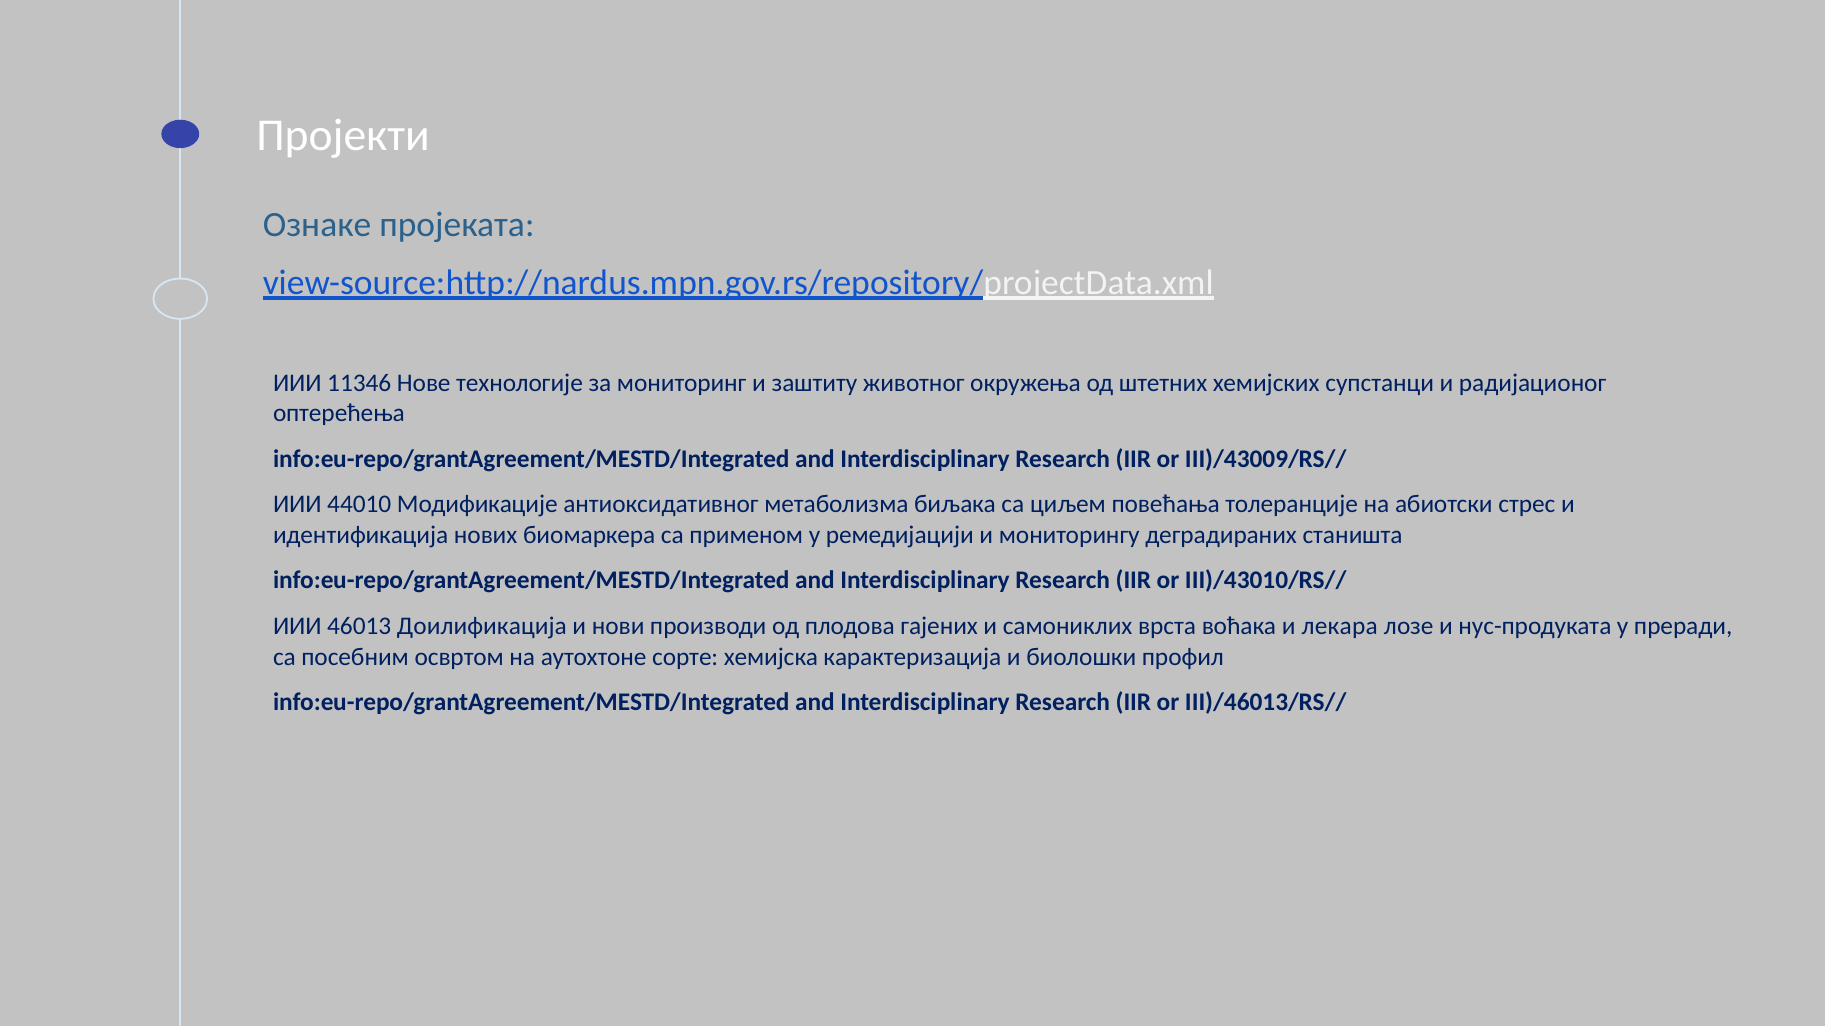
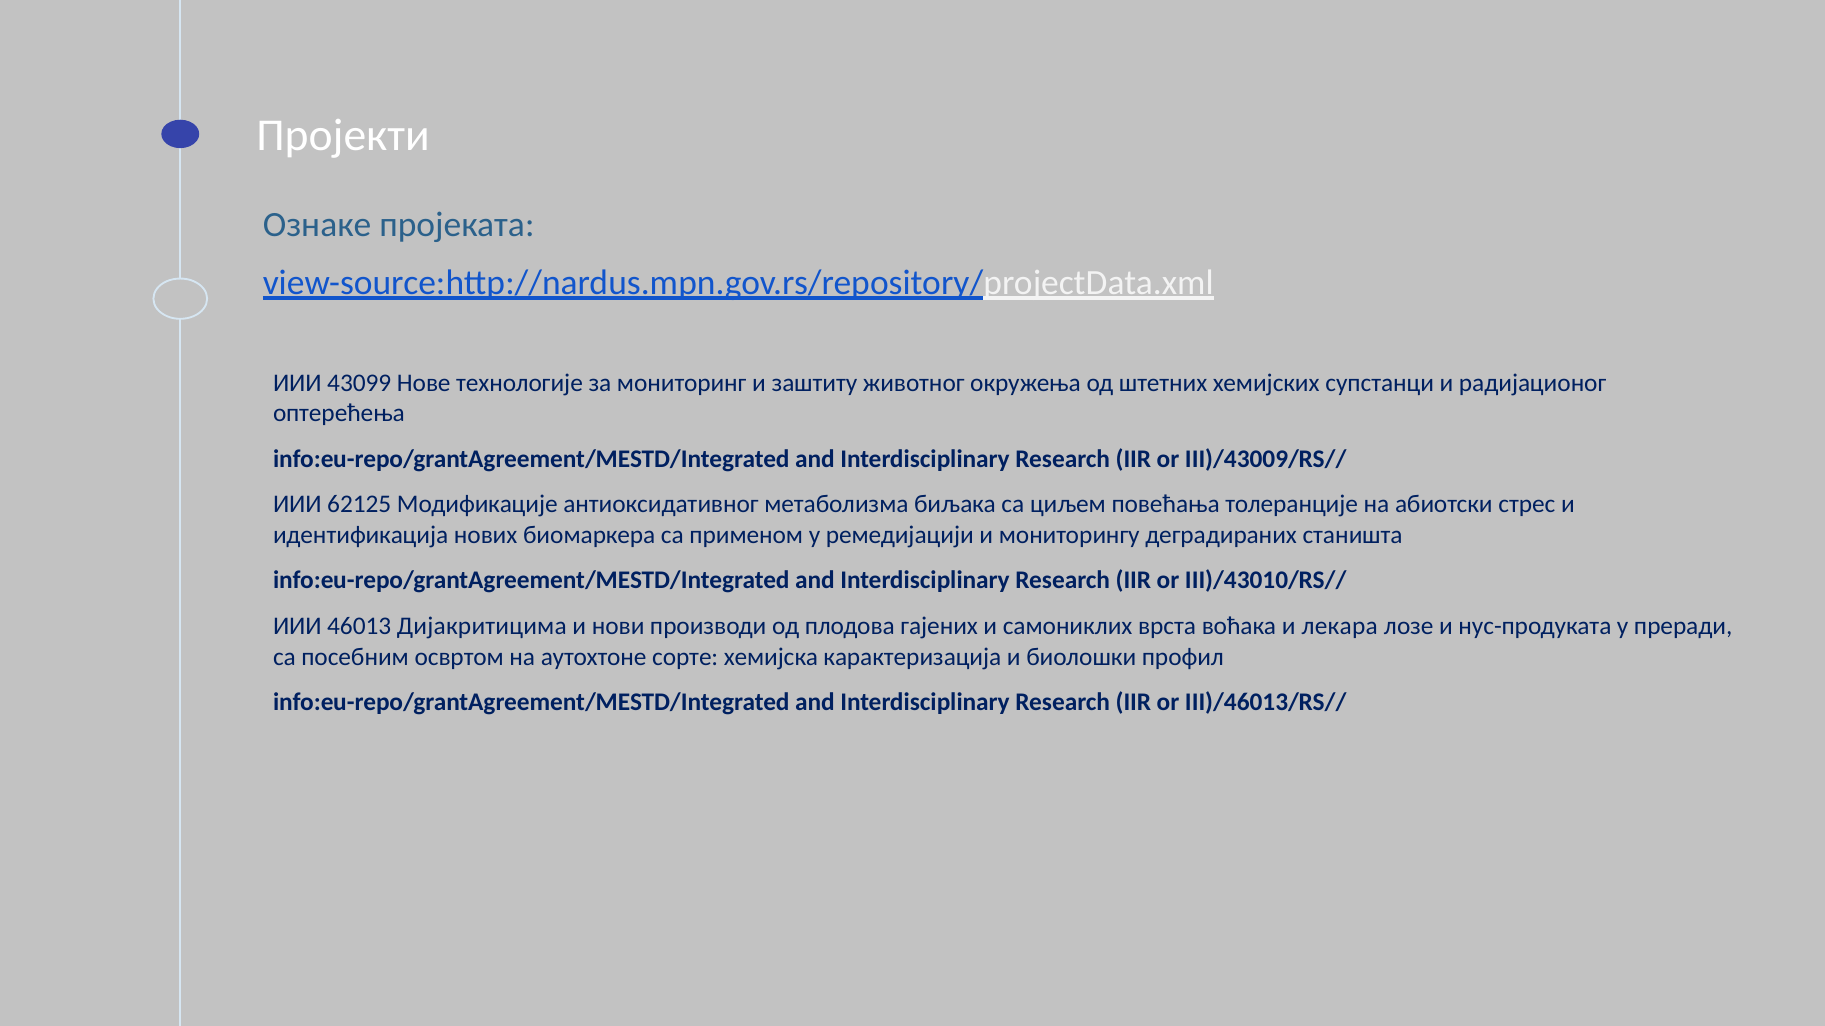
11346: 11346 -> 43099 (359, 383)
44010: 44010 -> 62125 (359, 505)
Доилификација: Доилификација -> Дијакритицима (482, 627)
